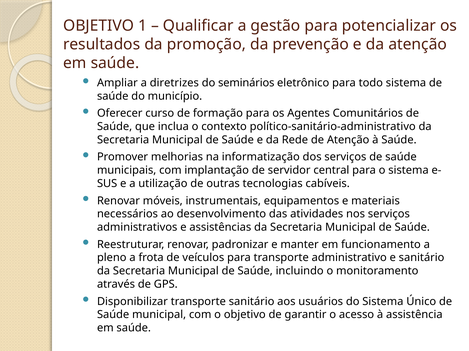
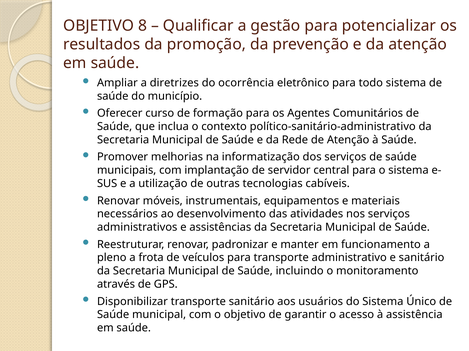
1: 1 -> 8 (143, 26)
seminários: seminários -> ocorrência (246, 83)
